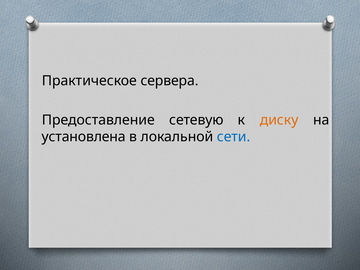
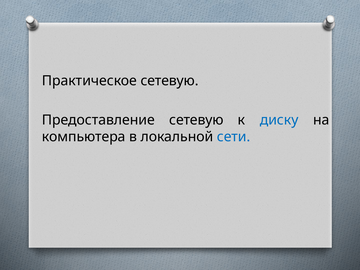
Практическое сервера: сервера -> сетевую (170, 81)
диску colour: orange -> blue (279, 120)
установлена: установлена -> компьютера (84, 137)
